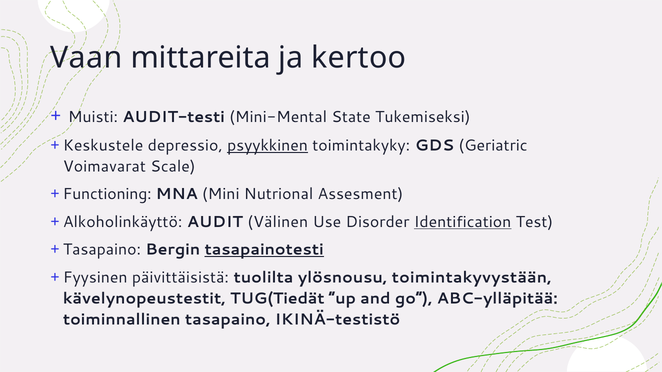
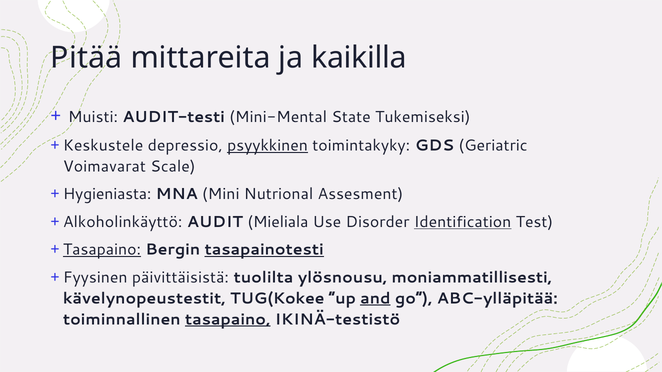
Vaan: Vaan -> Pitää (86, 58)
kertoo: kertoo -> kaikilla (359, 58)
Functioning: Functioning -> Hygieniasta (107, 194)
Välinen: Välinen -> Mieliala (278, 222)
Tasapaino underline: none -> present (102, 250)
toimintakyvystään: toimintakyvystään -> moniammatillisesti (472, 278)
TUG(Tiedät: TUG(Tiedät -> TUG(Kokee (277, 299)
and underline: none -> present (375, 299)
tasapaino underline: none -> present (228, 320)
